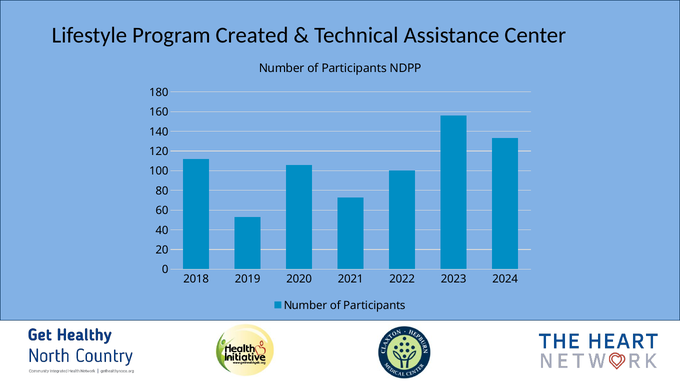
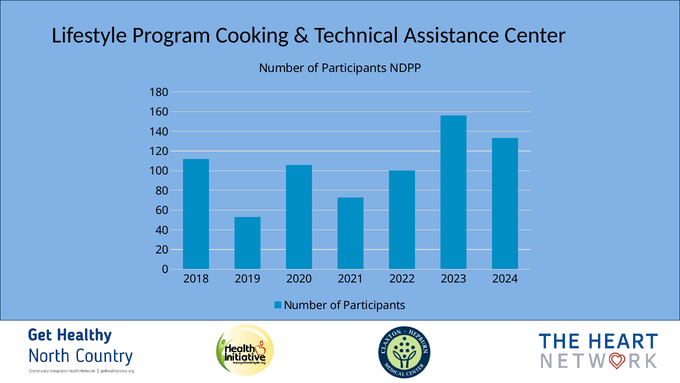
Created: Created -> Cooking (252, 35)
